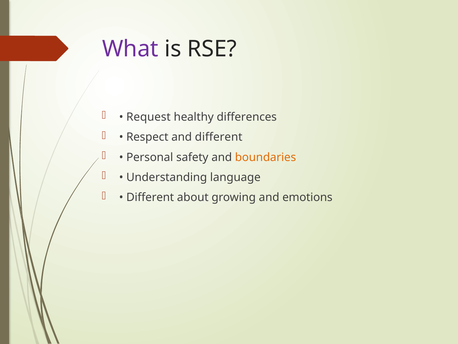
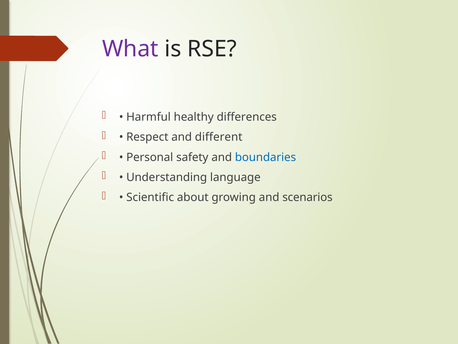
Request: Request -> Harmful (149, 117)
boundaries colour: orange -> blue (266, 157)
Different: Different -> Scientific (150, 197)
emotions: emotions -> scenarios (307, 197)
